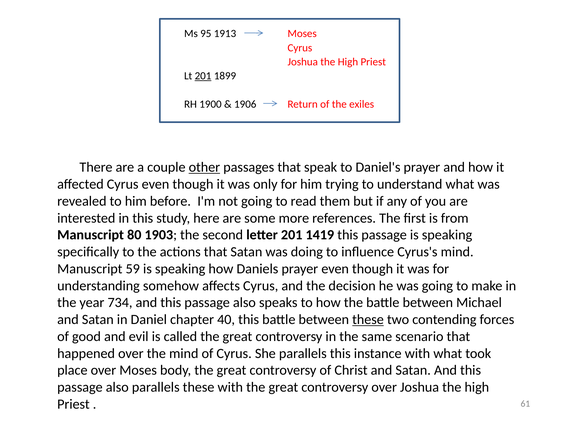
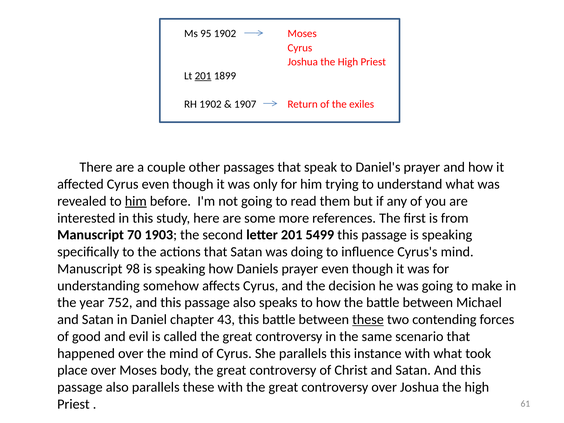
95 1913: 1913 -> 1902 (225, 34)
RH 1900: 1900 -> 1902 (211, 104)
1906: 1906 -> 1907 (245, 104)
other underline: present -> none (204, 167)
him underline: none -> present (136, 201)
80: 80 -> 70 (134, 235)
1419: 1419 -> 5499 (320, 235)
59: 59 -> 98 (133, 269)
734: 734 -> 752 (120, 303)
40: 40 -> 43 (226, 320)
